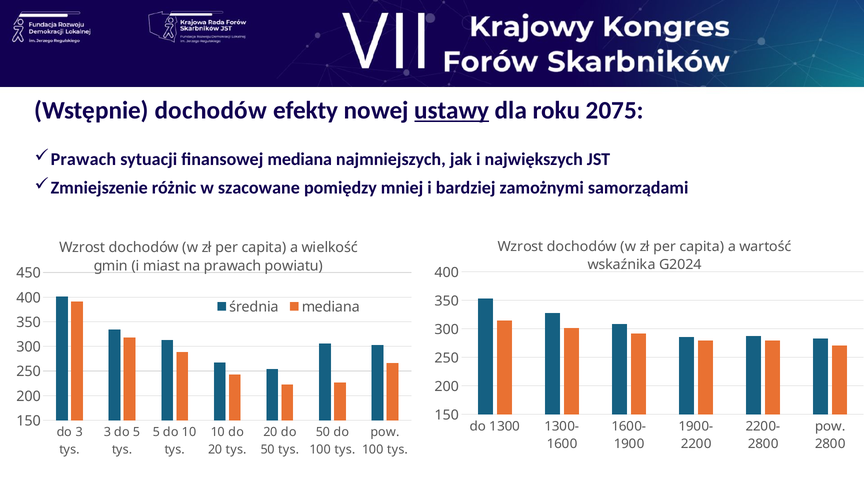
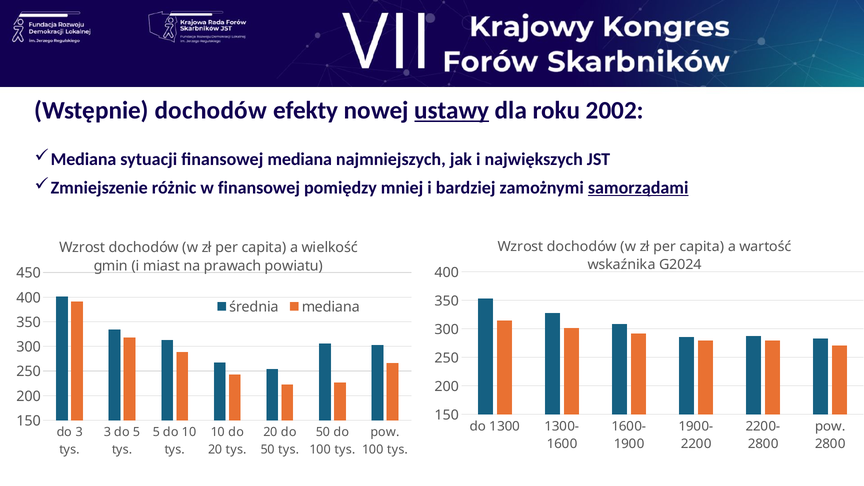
2075: 2075 -> 2002 (615, 110)
Prawach: Prawach -> Mediana (83, 159)
w szacowane: szacowane -> finansowej (259, 188)
samorządami underline: none -> present (638, 188)
